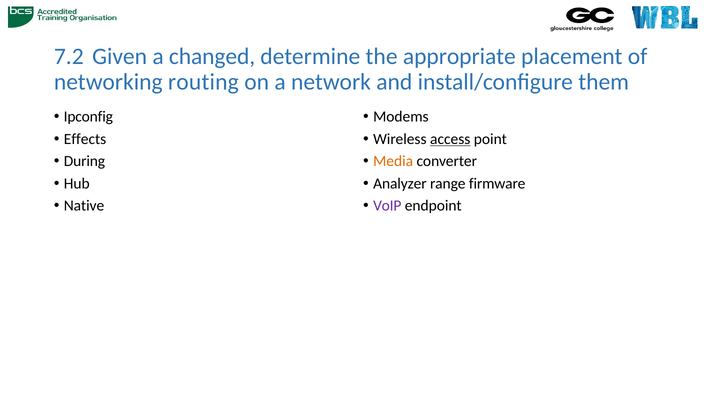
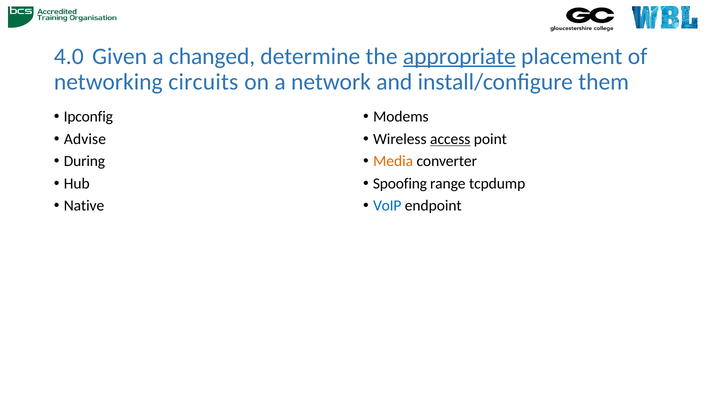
7.2: 7.2 -> 4.0 (69, 56)
appropriate underline: none -> present (459, 56)
routing: routing -> circuits (203, 82)
Effects: Effects -> Advise (85, 139)
Analyzer: Analyzer -> Spoofing (400, 183)
firmware: firmware -> tcpdump (497, 183)
VoIP colour: purple -> blue (387, 206)
